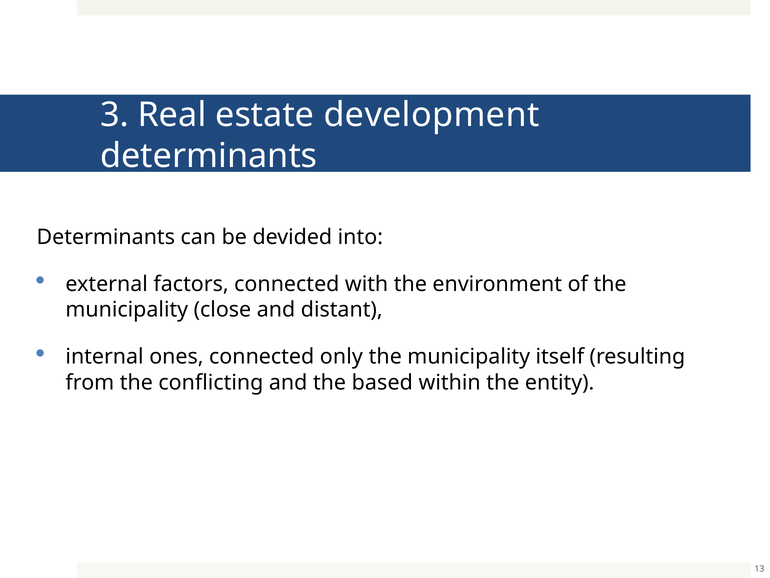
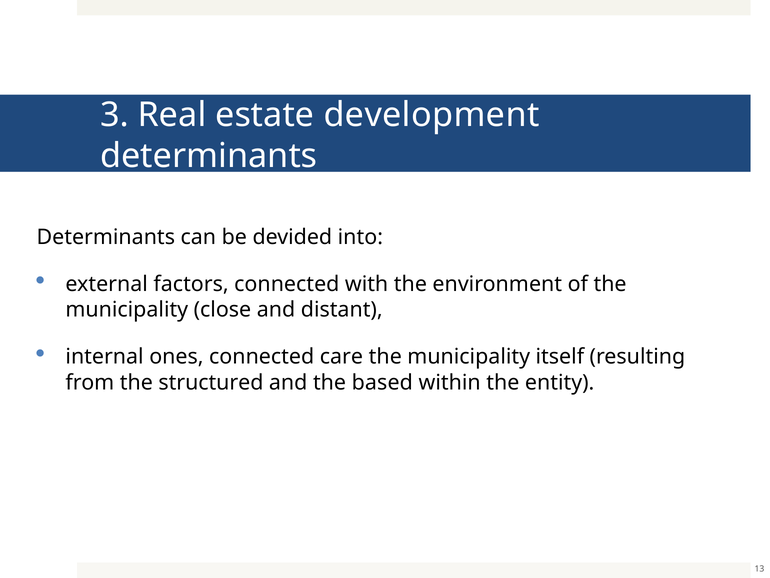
only: only -> care (341, 357)
conflicting: conflicting -> structured (211, 382)
